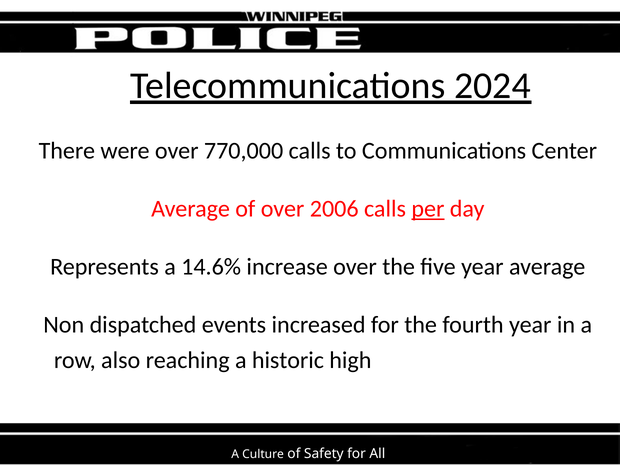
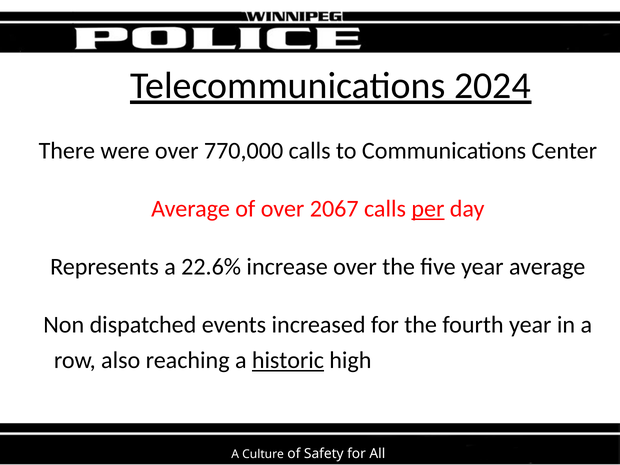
2006: 2006 -> 2067 (334, 209)
14.6%: 14.6% -> 22.6% (211, 267)
historic underline: none -> present (288, 361)
